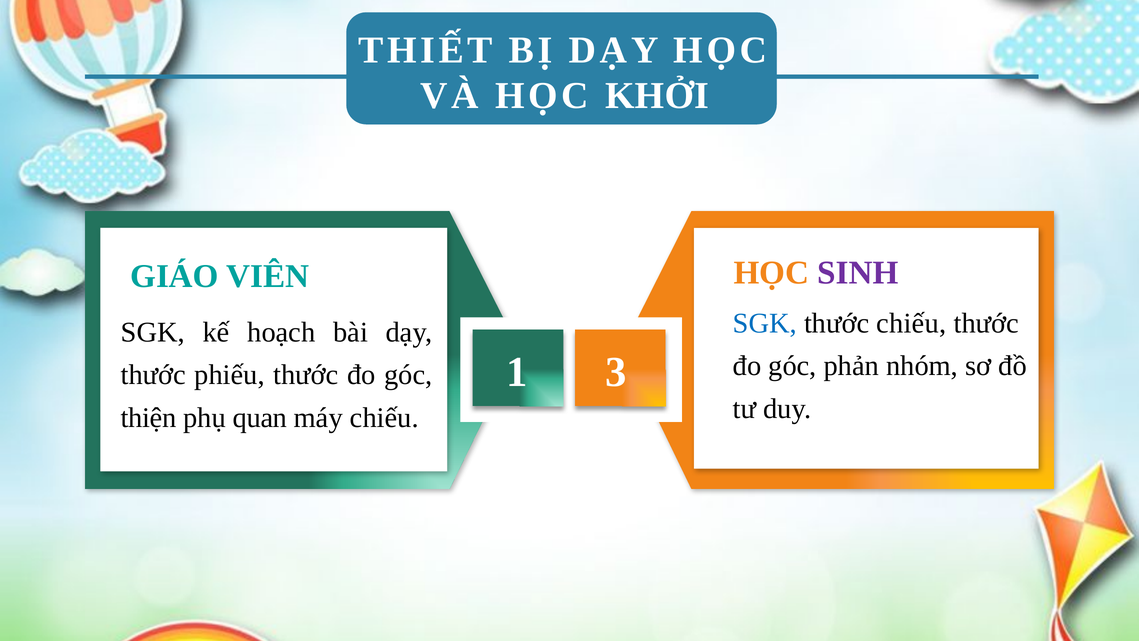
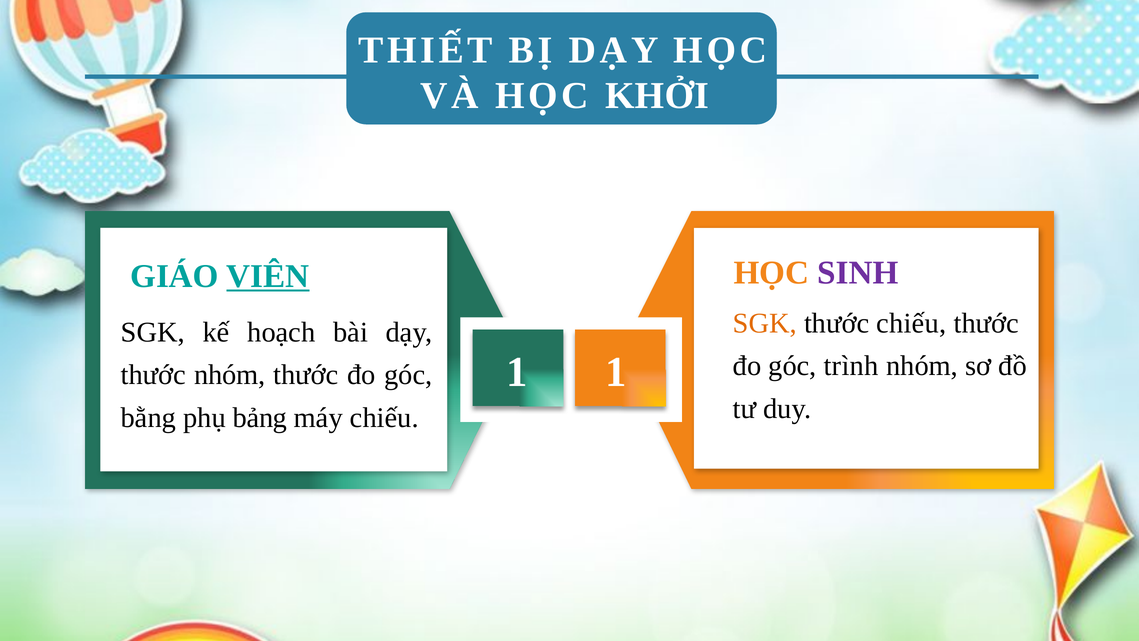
VIÊN underline: none -> present (268, 276)
SGK colour: blue -> orange (765, 323)
1 3: 3 -> 1 (616, 372)
phản: phản -> trình (851, 366)
thước phiếu: phiếu -> nhóm (230, 375)
thiện: thiện -> bằng (148, 418)
quan: quan -> bảng (260, 418)
